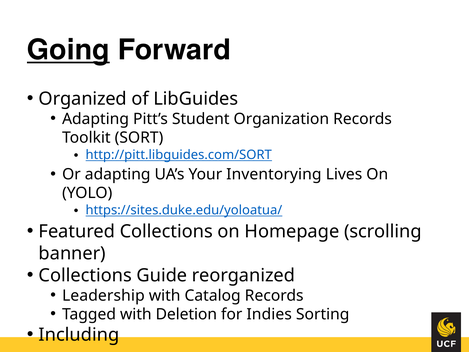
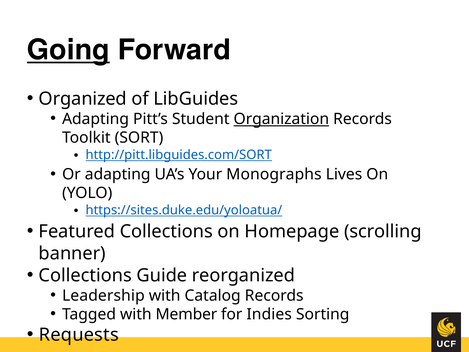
Organization underline: none -> present (281, 119)
Inventorying: Inventorying -> Monographs (274, 174)
Deletion: Deletion -> Member (186, 314)
Including: Including -> Requests (79, 335)
